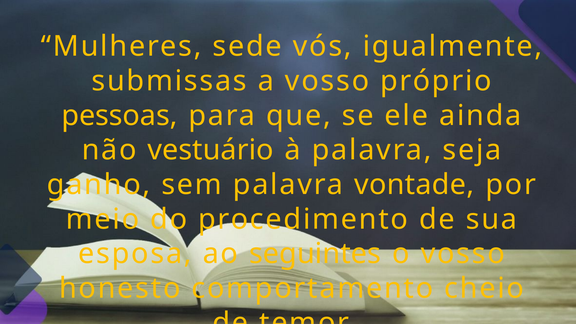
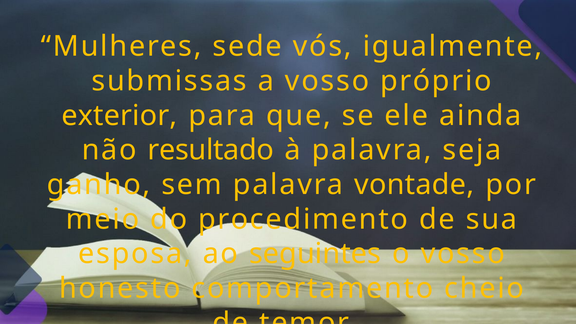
pessoas: pessoas -> exterior (119, 116)
vestuário: vestuário -> resultado (211, 150)
